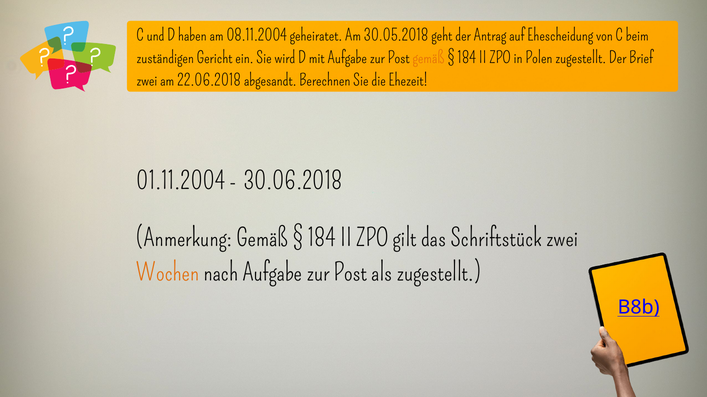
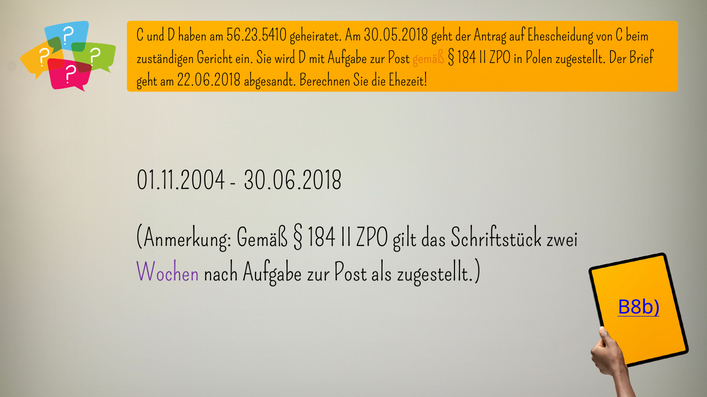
08.11.2004: 08.11.2004 -> 56.23.5410 (257, 35)
zwei: zwei -> geht (147, 81)
Wochen colour: orange -> purple (168, 273)
